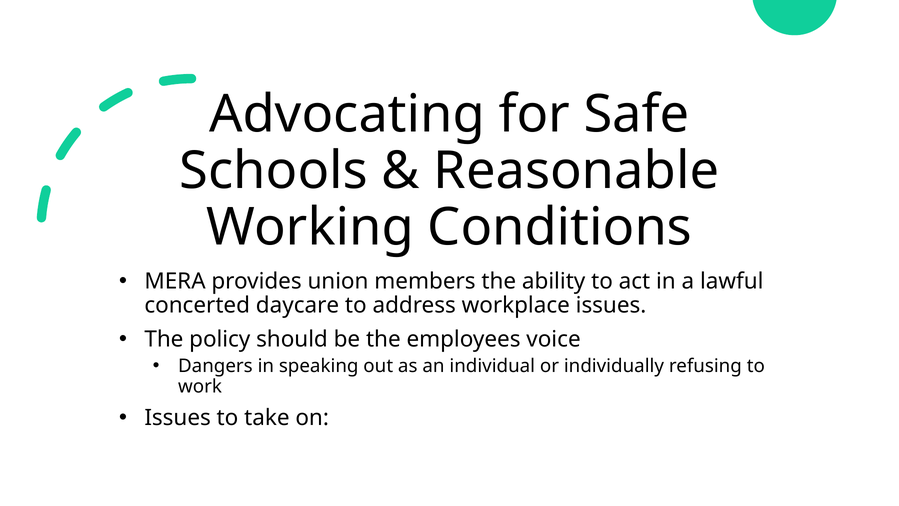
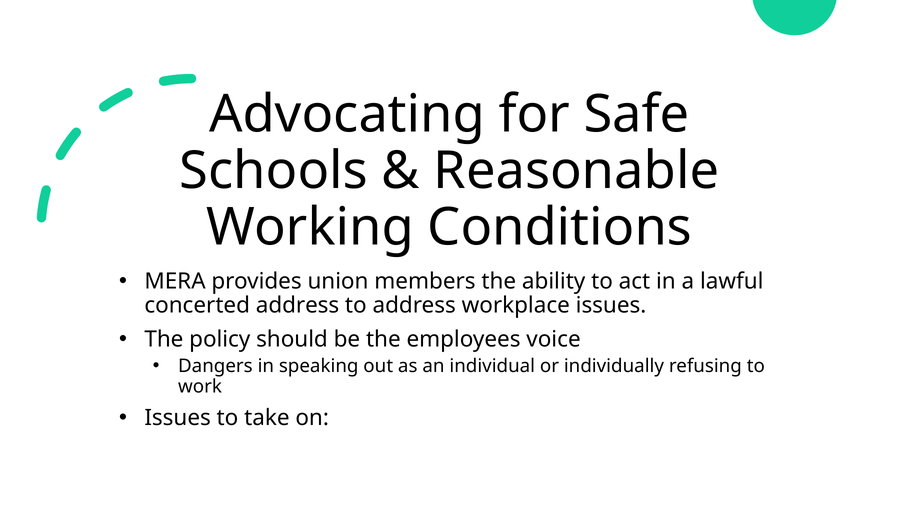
concerted daycare: daycare -> address (298, 305)
